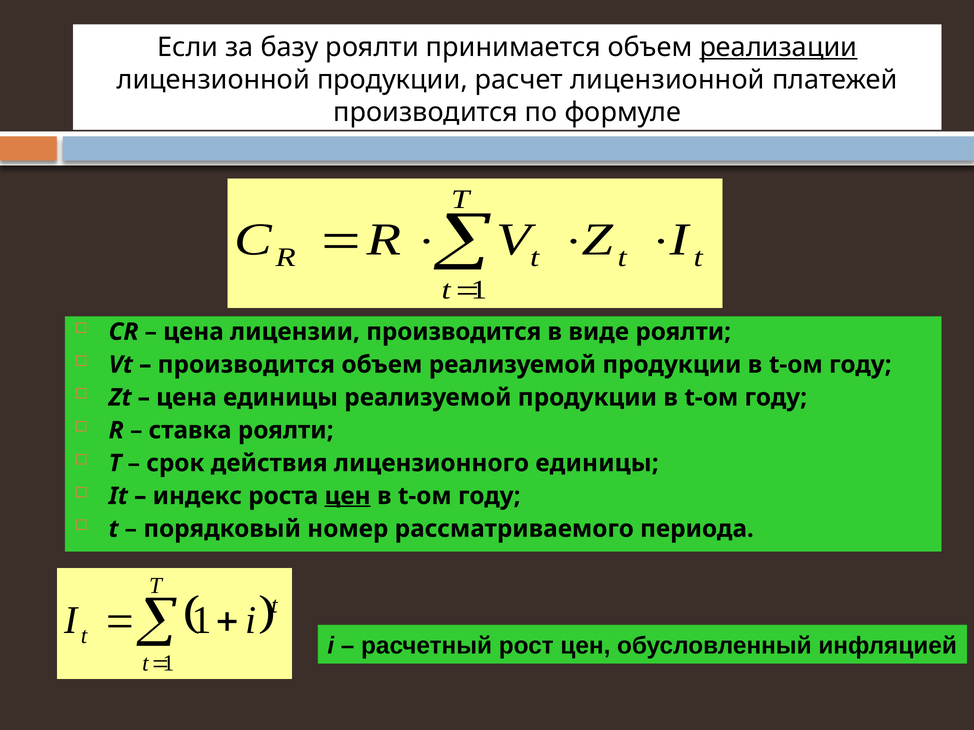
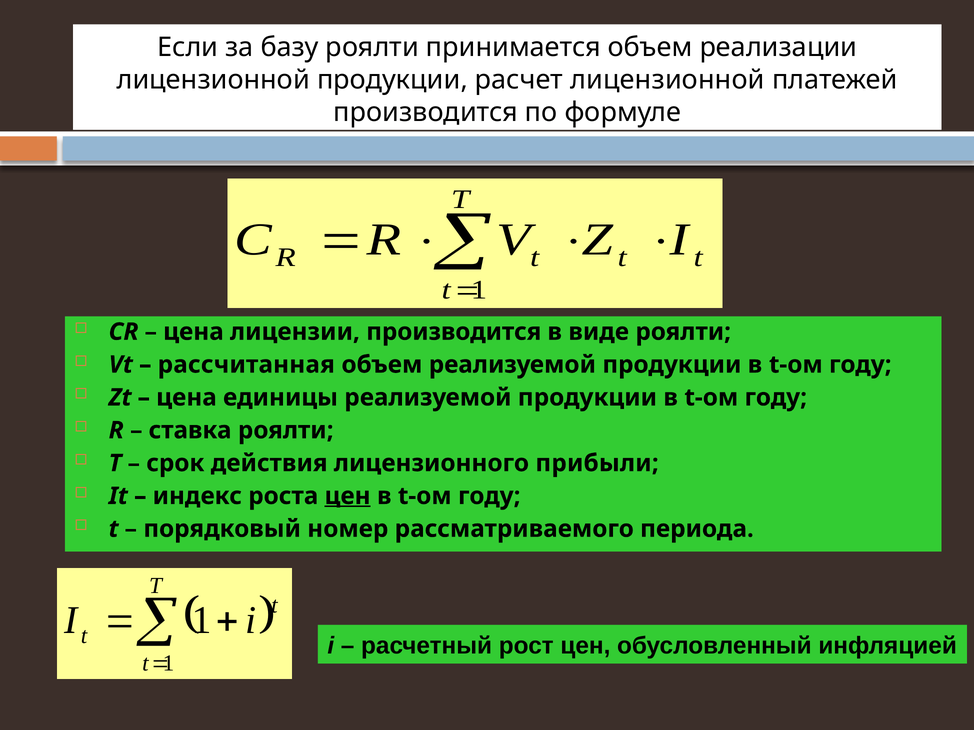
реализации underline: present -> none (778, 47)
производится: производится -> рассчитанная (246, 365)
лицензионного единицы: единицы -> прибыли (597, 463)
